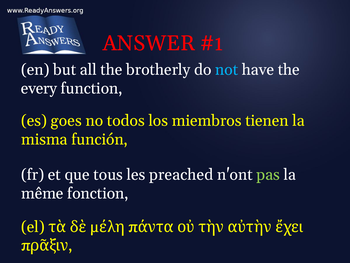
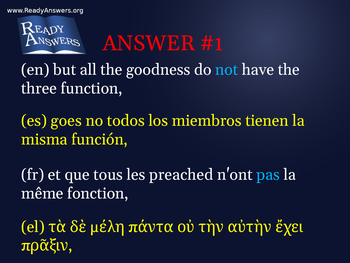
brotherly: brotherly -> goodness (158, 70)
every: every -> three (39, 88)
pas colour: light green -> light blue (268, 174)
